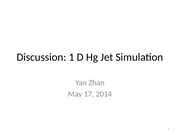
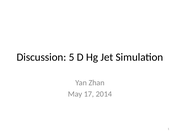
Discussion 1: 1 -> 5 (72, 57)
